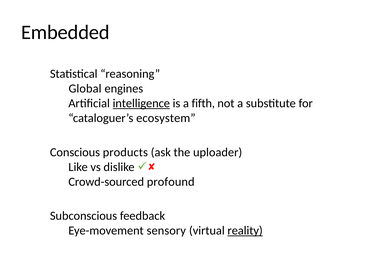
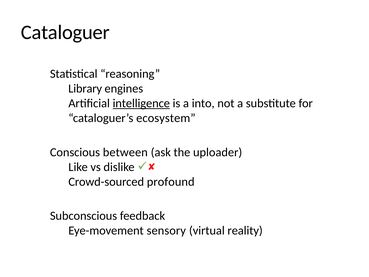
Embedded: Embedded -> Cataloguer (65, 32)
Global: Global -> Library (85, 89)
fifth: fifth -> into (203, 103)
products: products -> between (125, 152)
reality underline: present -> none (245, 230)
